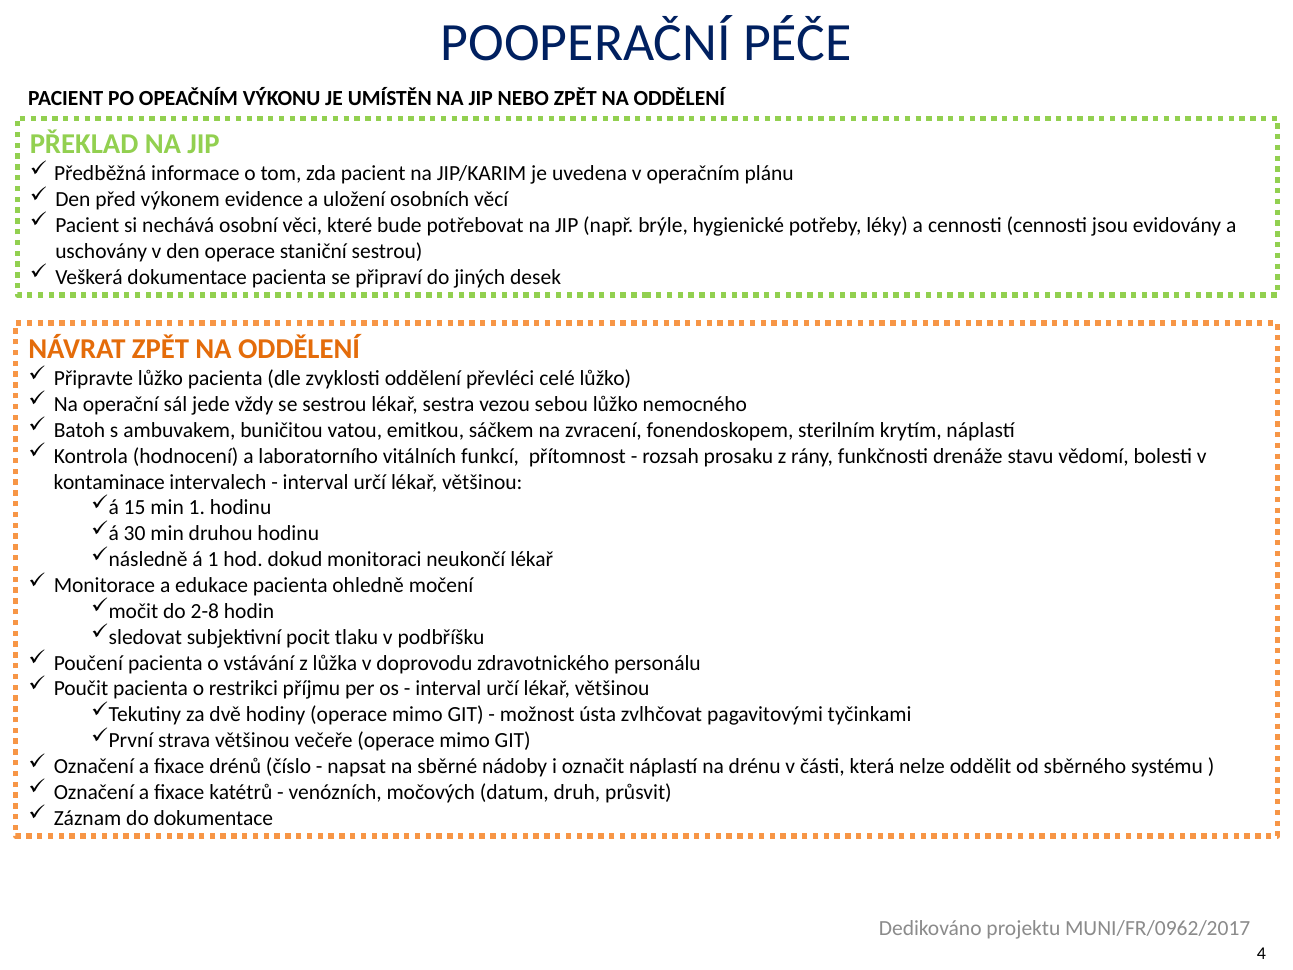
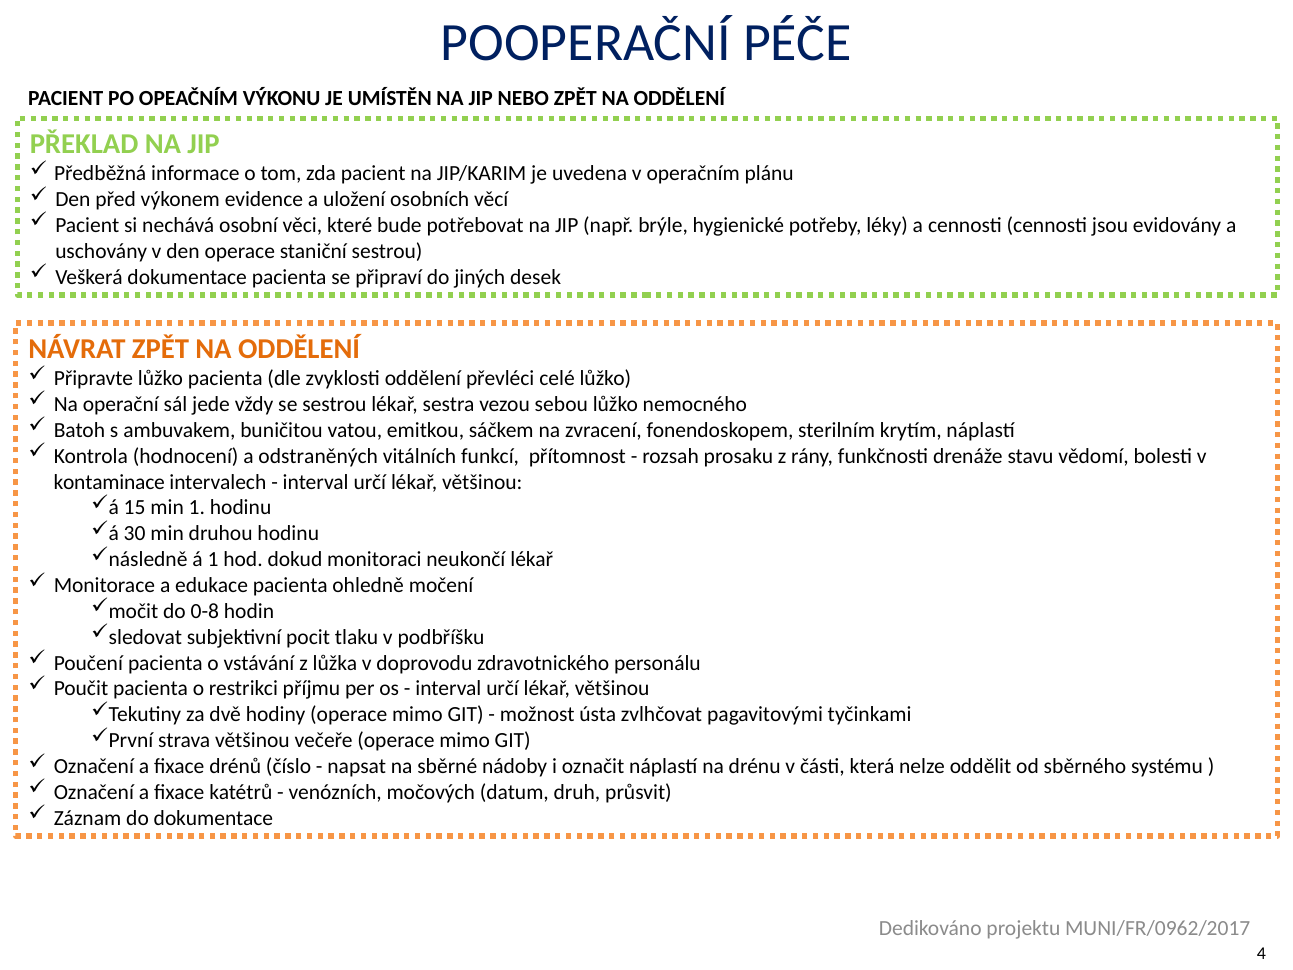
laboratorního: laboratorního -> odstraněných (318, 456)
2-8: 2-8 -> 0-8 (205, 611)
